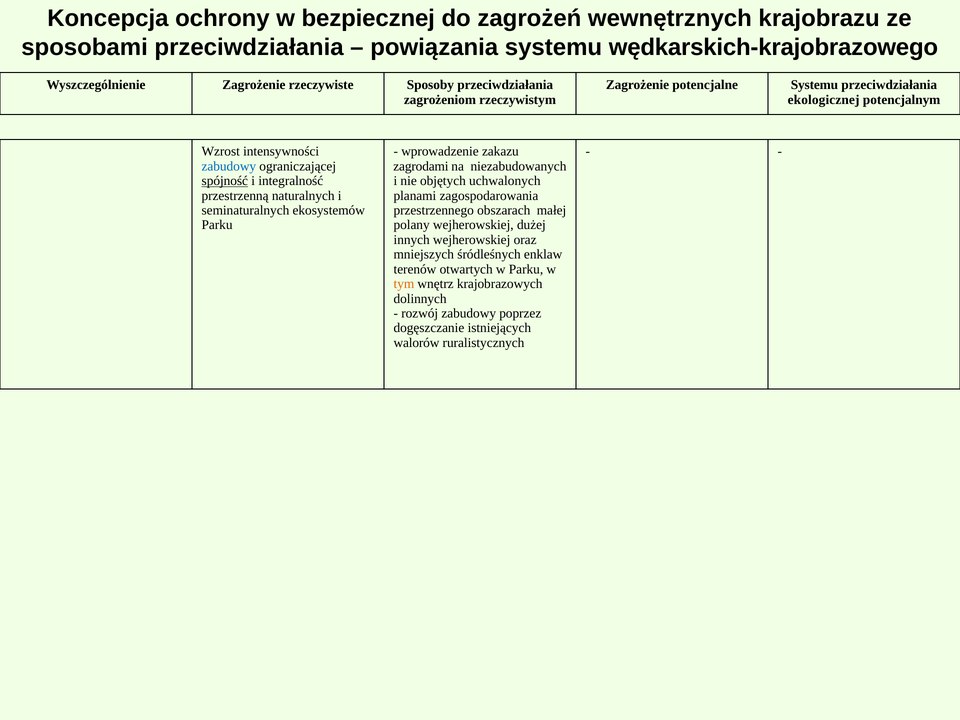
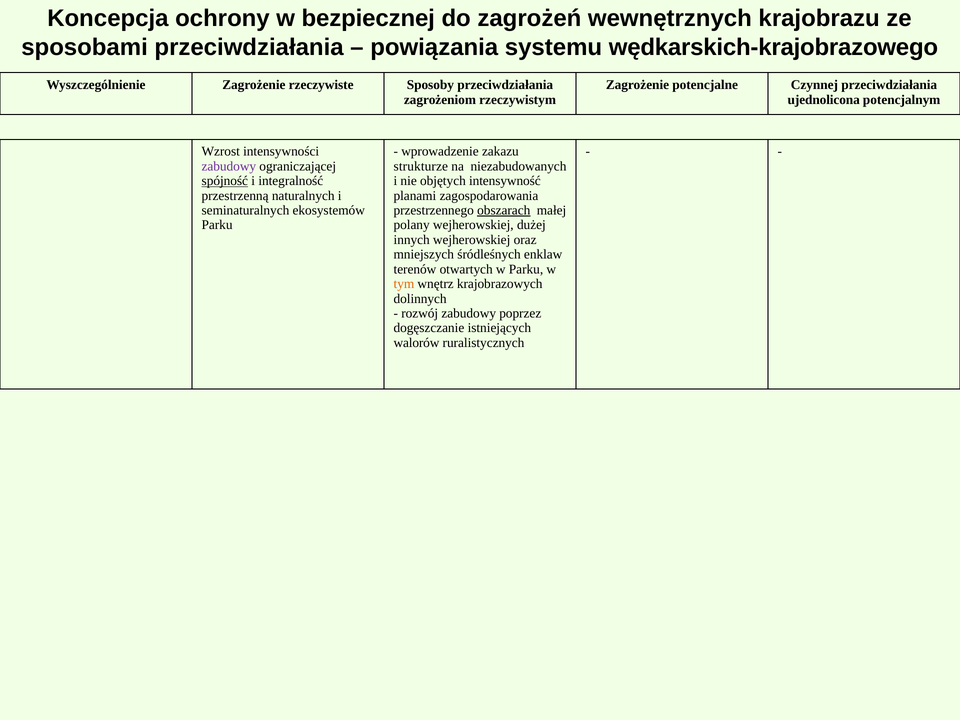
potencjalne Systemu: Systemu -> Czynnej (814, 85)
ekologicznej: ekologicznej -> ujednolicona (824, 100)
zabudowy colour: blue -> purple (229, 166)
zagrodami: zagrodami -> strukturze (421, 166)
uchwalonych: uchwalonych -> intensywność (505, 181)
obszarach underline: none -> present (504, 210)
